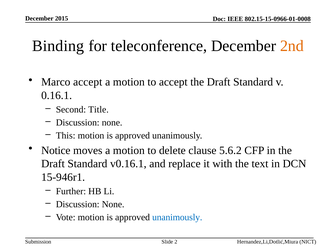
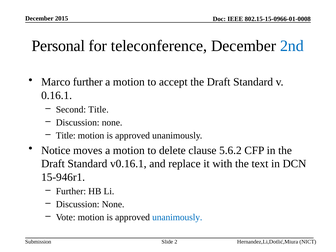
Binding: Binding -> Personal (58, 46)
2nd colour: orange -> blue (292, 46)
Marco accept: accept -> further (88, 82)
This: This -> Title (66, 136)
